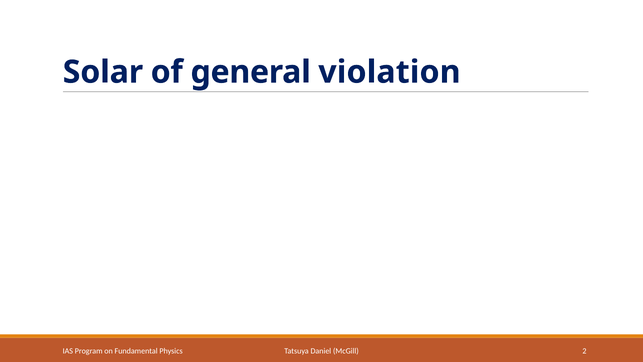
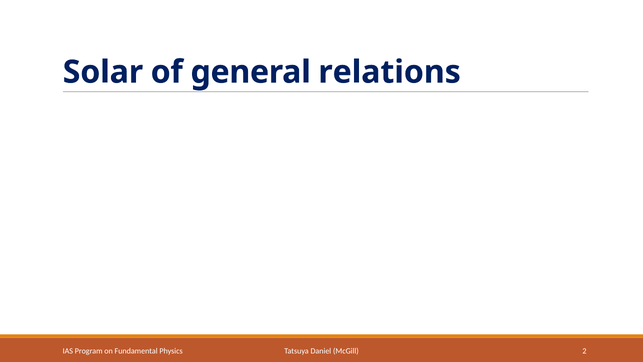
violation: violation -> relations (390, 72)
